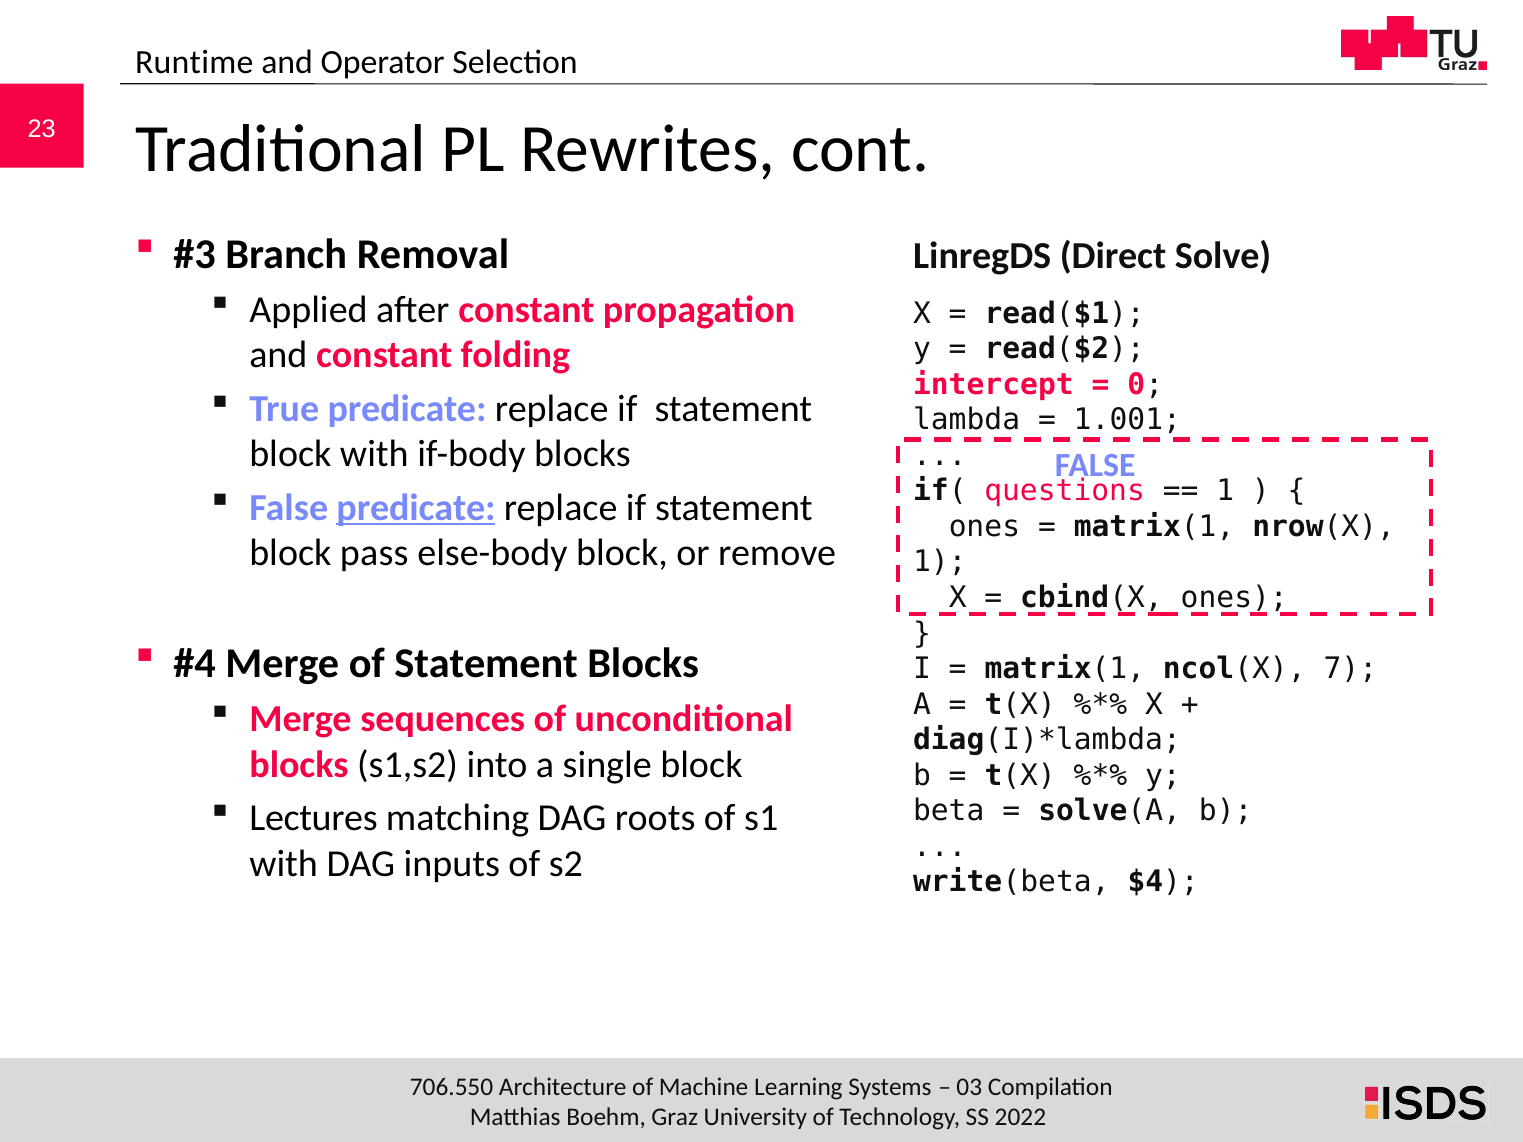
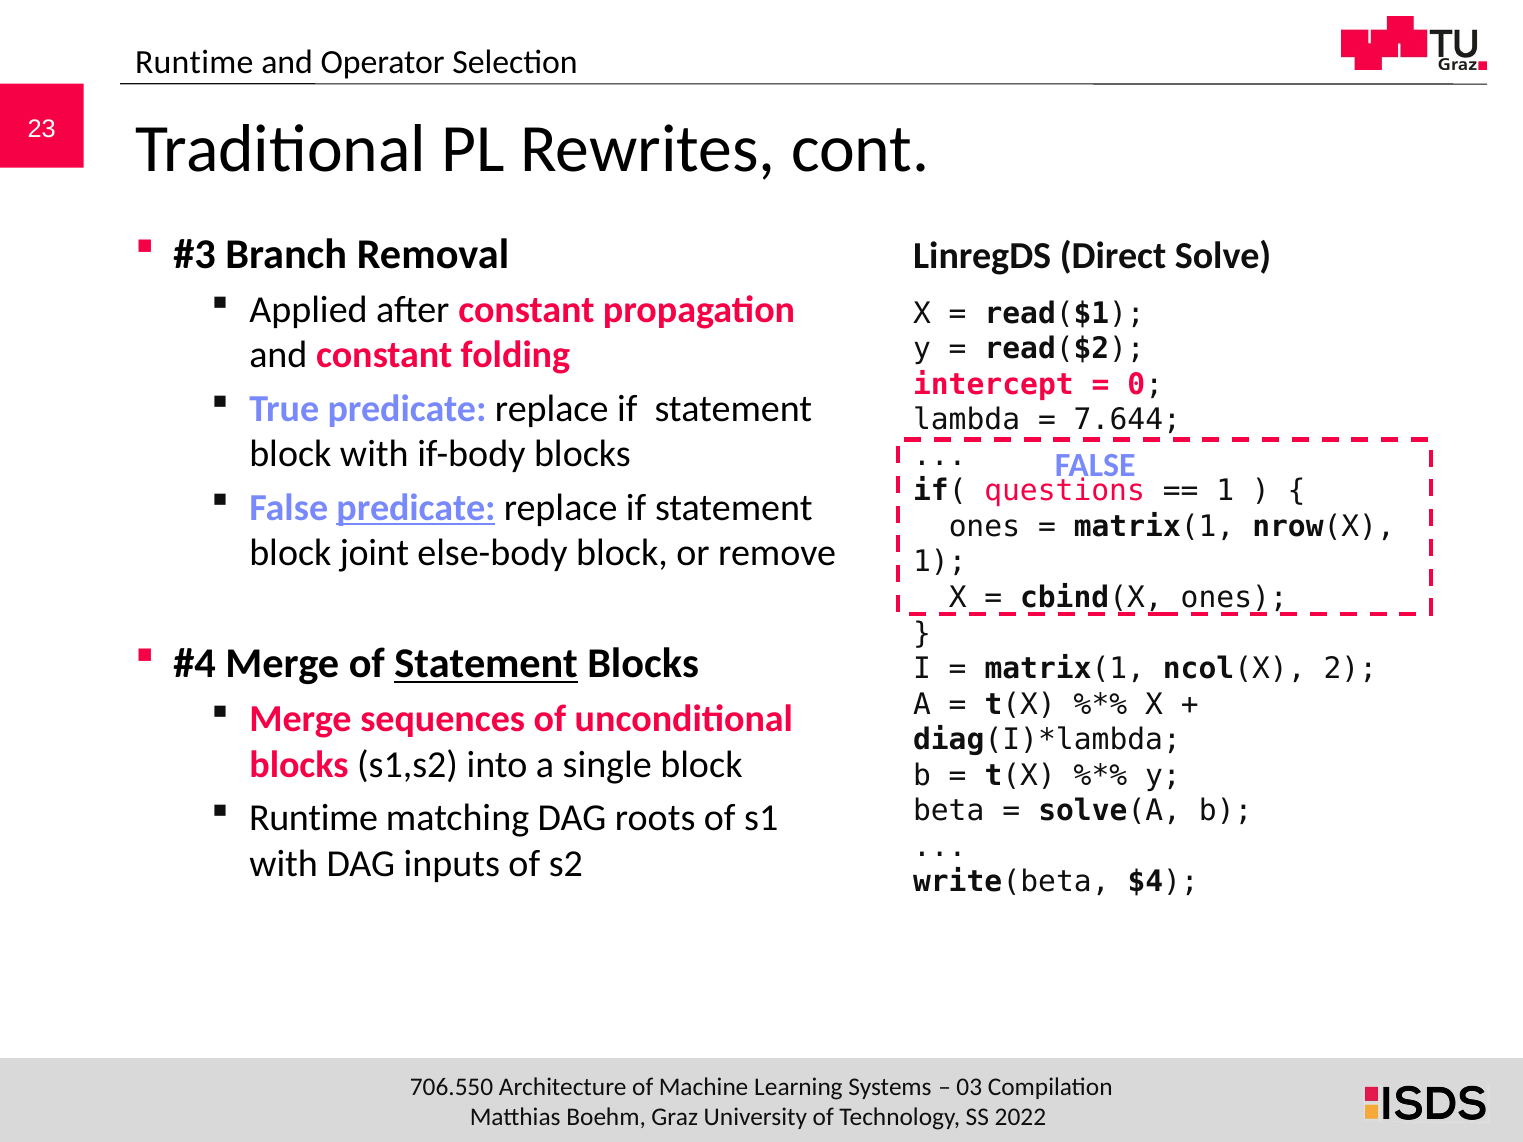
1.001: 1.001 -> 7.644 (1127, 420)
pass: pass -> joint (374, 553)
Statement underline: none -> present (486, 664)
7: 7 -> 2 (1350, 669)
Lectures: Lectures -> Runtime (314, 818)
